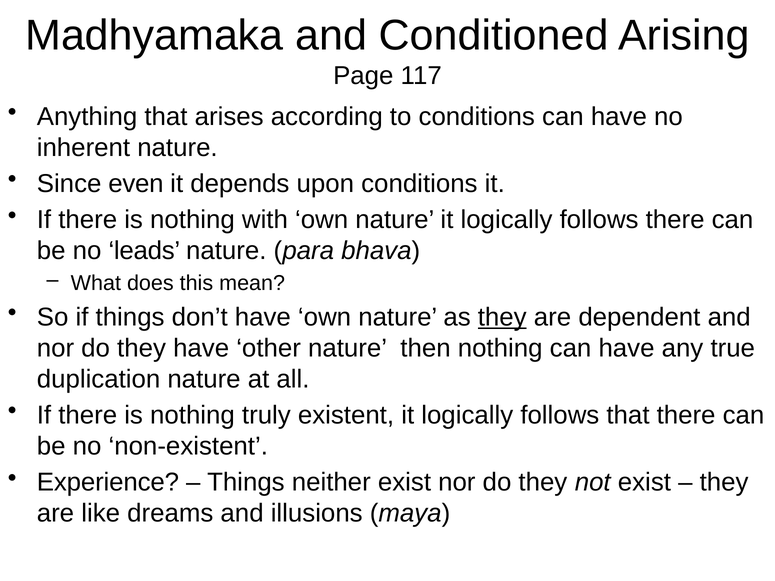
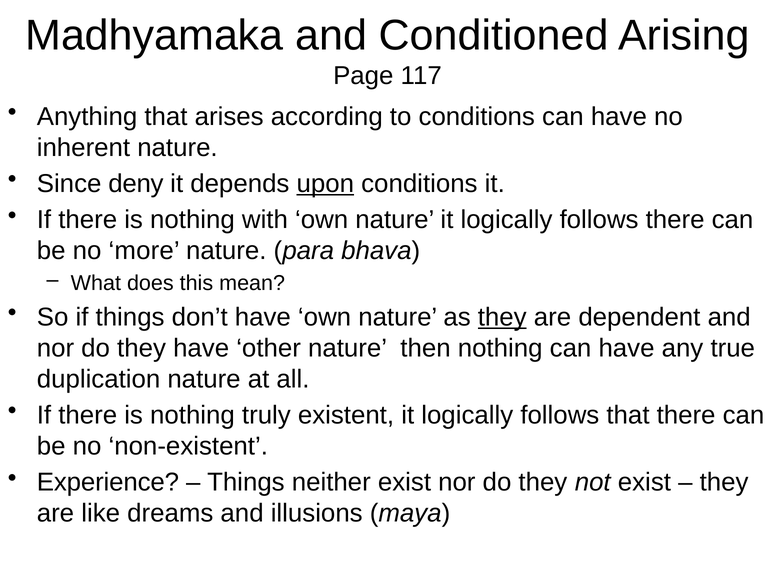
even: even -> deny (136, 184)
upon underline: none -> present (325, 184)
leads: leads -> more (144, 251)
